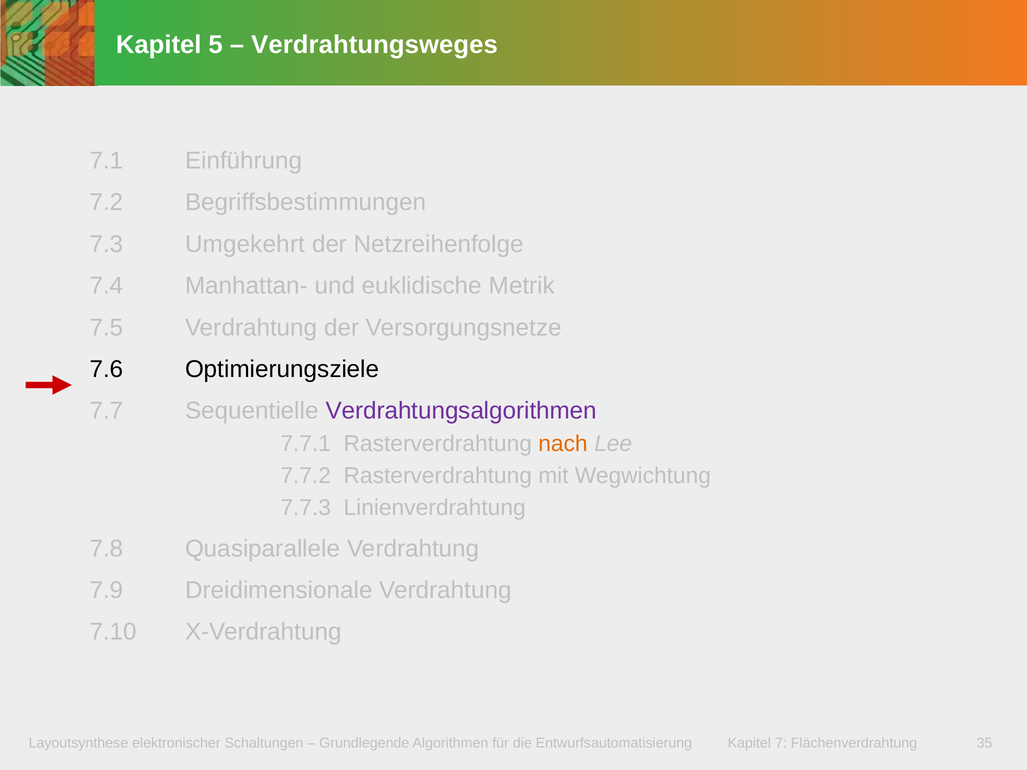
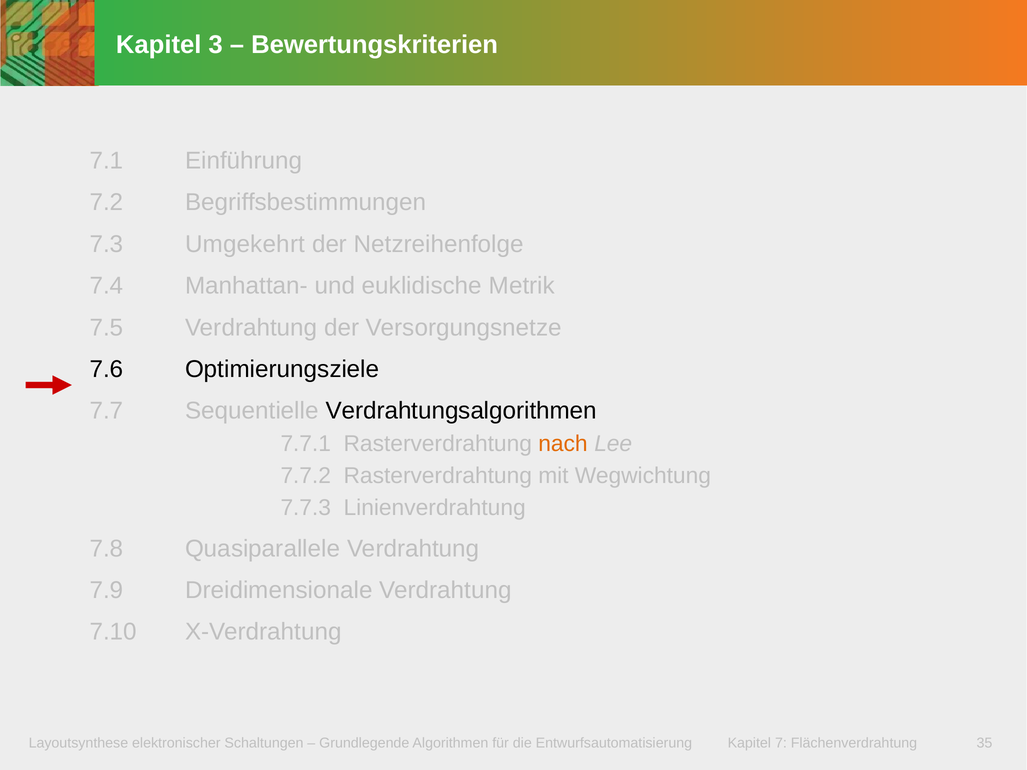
5: 5 -> 3 (216, 45)
Verdrahtungsweges: Verdrahtungsweges -> Bewertungskriterien (375, 45)
Verdrahtungsalgorithmen colour: purple -> black (461, 411)
